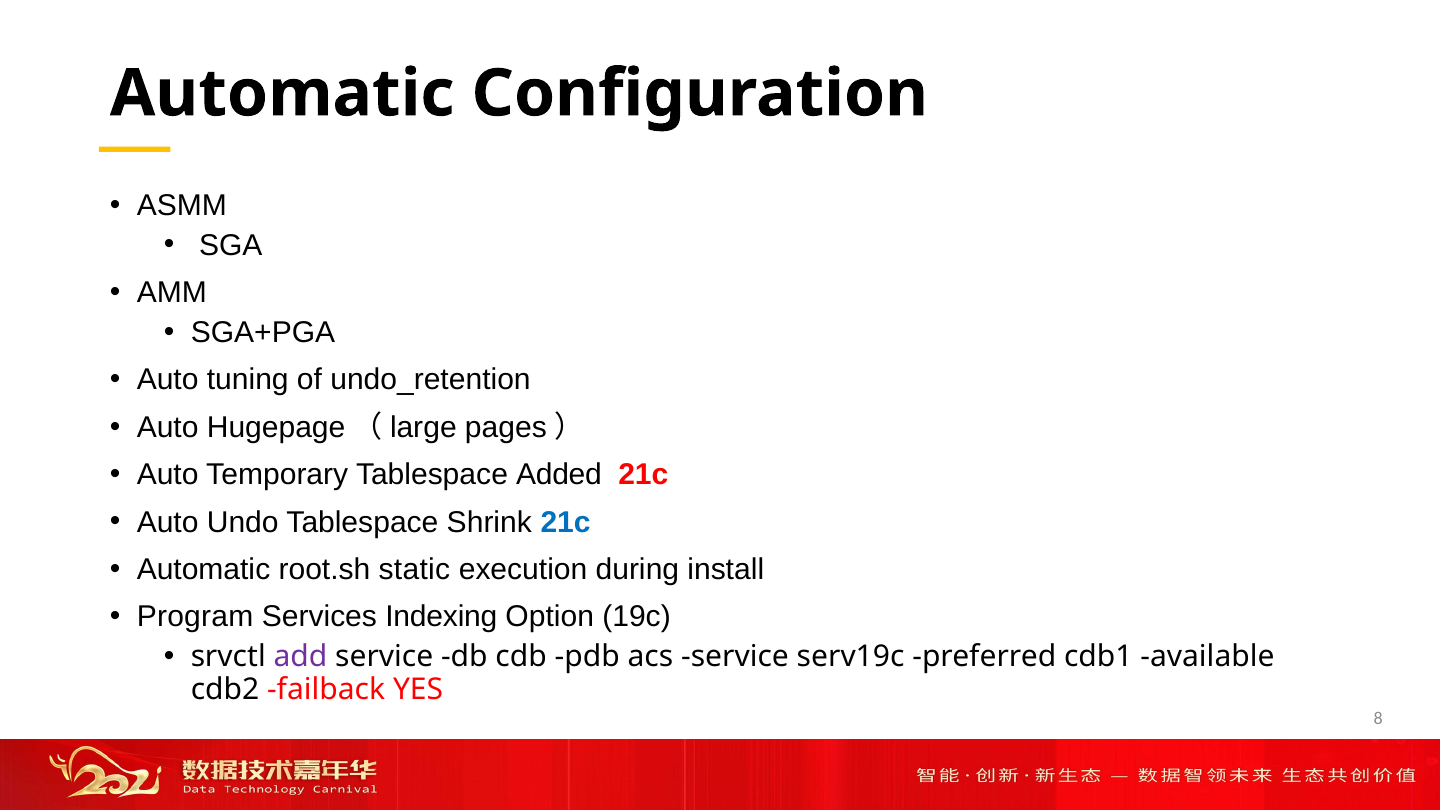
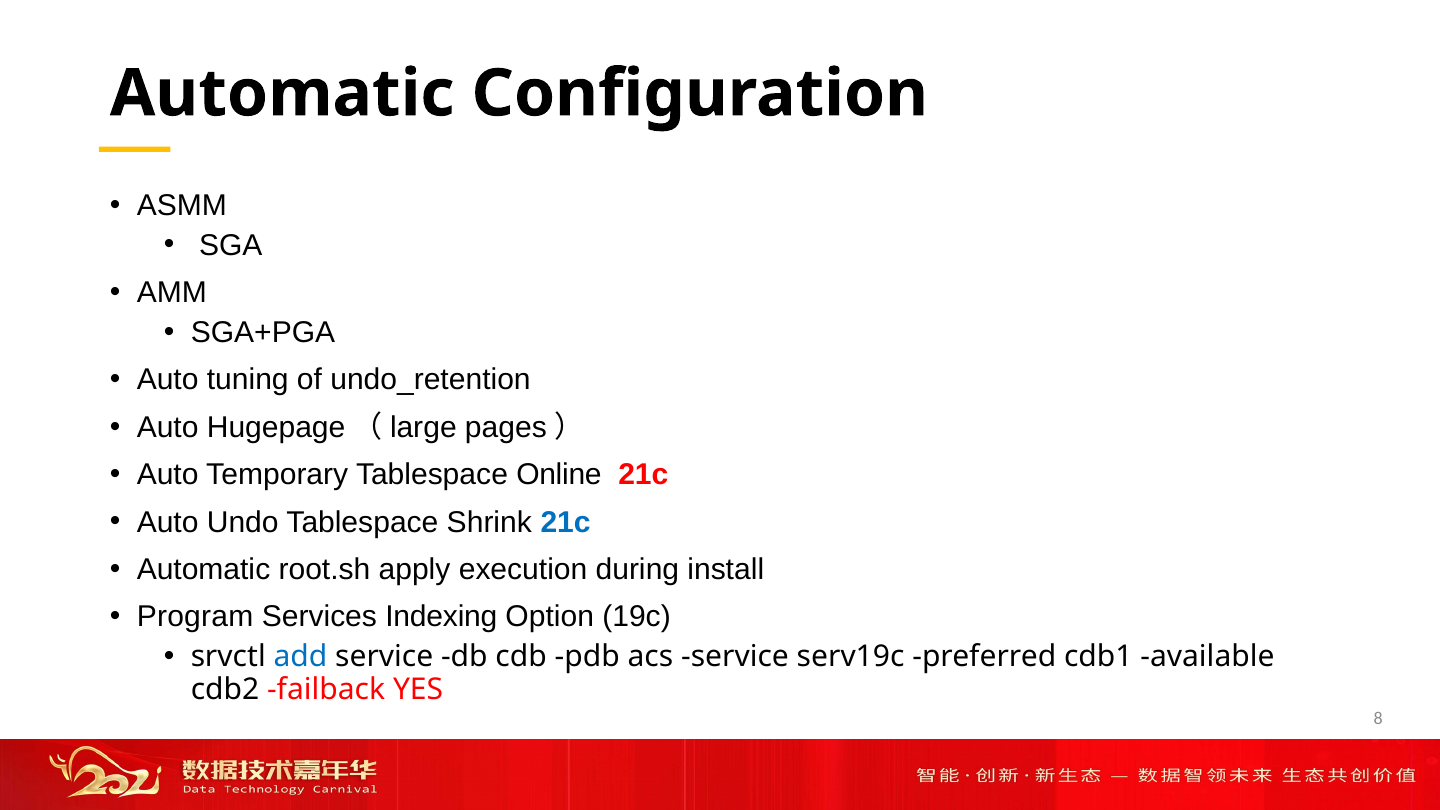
Added: Added -> Online (559, 475)
static: static -> apply (415, 570)
add colour: purple -> blue (300, 657)
